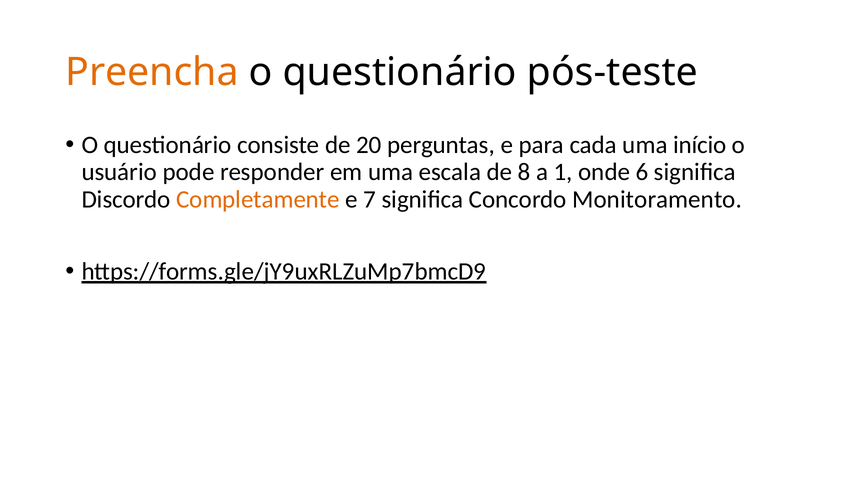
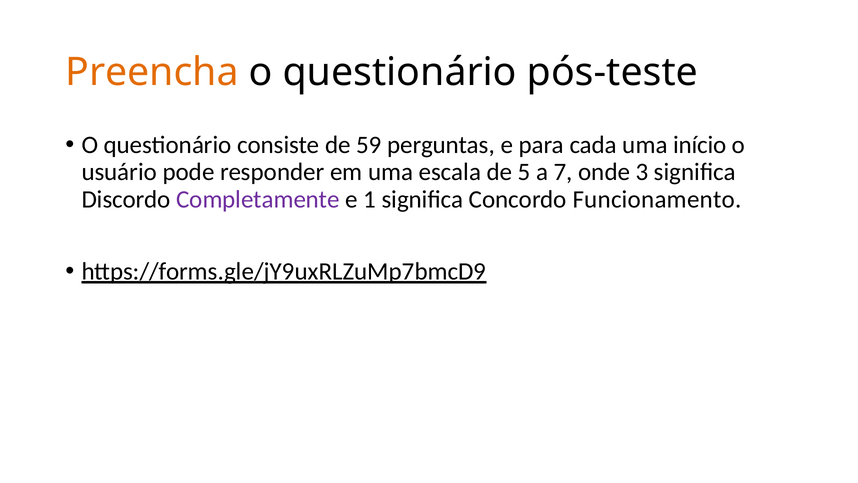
20: 20 -> 59 (369, 145)
8: 8 -> 5 (524, 172)
1: 1 -> 7 (563, 172)
6: 6 -> 3 (642, 172)
Completamente colour: orange -> purple (258, 199)
7: 7 -> 1 (370, 199)
Monitoramento: Monitoramento -> Funcionamento (657, 199)
